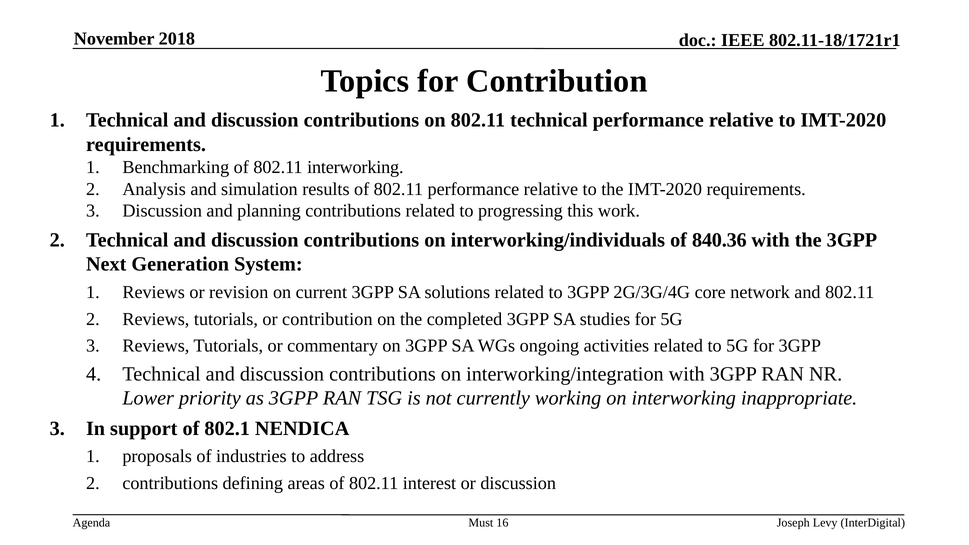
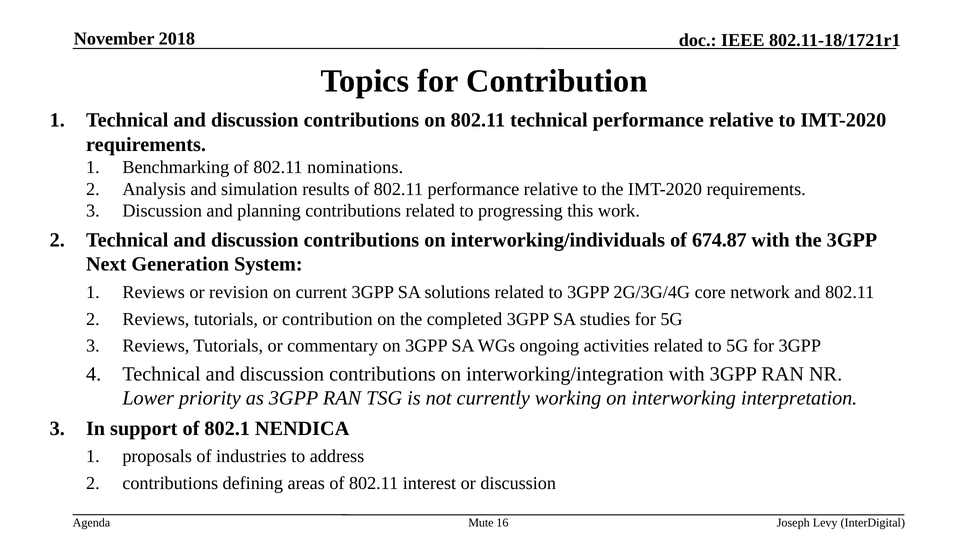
802.11 interworking: interworking -> nominations (355, 167)
840.36: 840.36 -> 674.87 (719, 240)
inappropriate: inappropriate -> interpretation (799, 398)
Must: Must -> Mute (481, 523)
